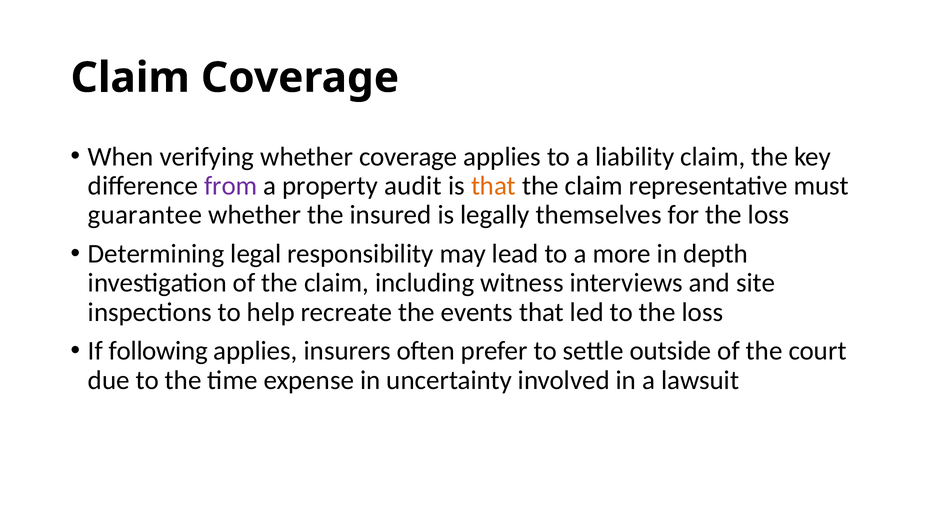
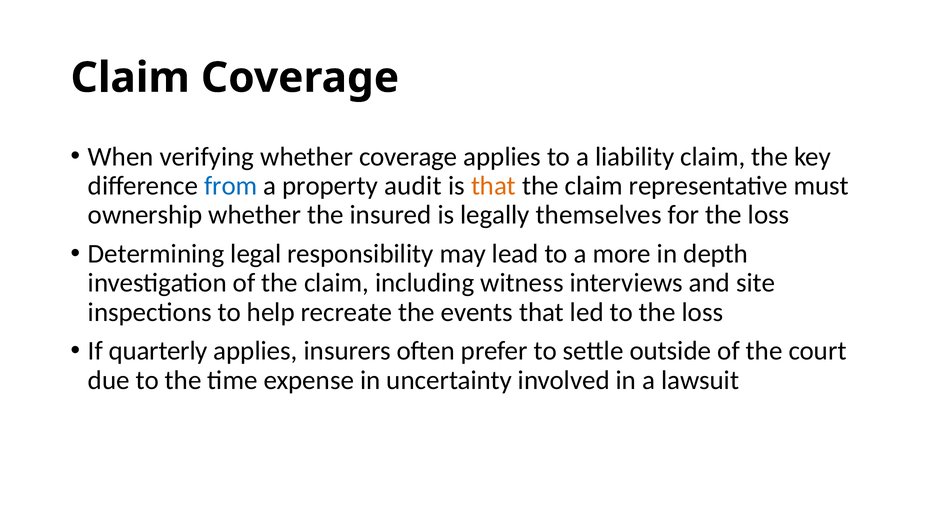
from colour: purple -> blue (231, 186)
guarantee: guarantee -> ownership (145, 215)
following: following -> quarterly (158, 351)
